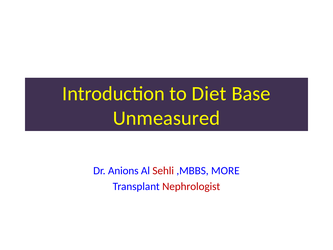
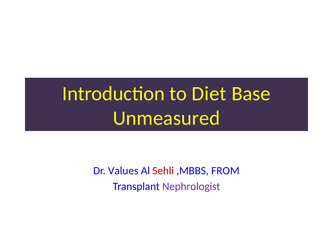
Anions: Anions -> Values (123, 171)
MORE: MORE -> FROM (225, 171)
Nephrologist colour: red -> purple (191, 186)
